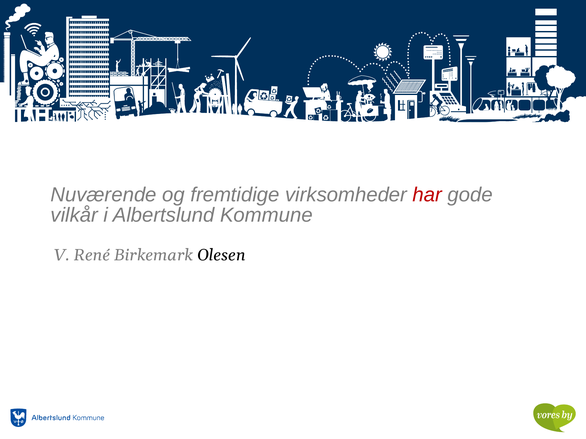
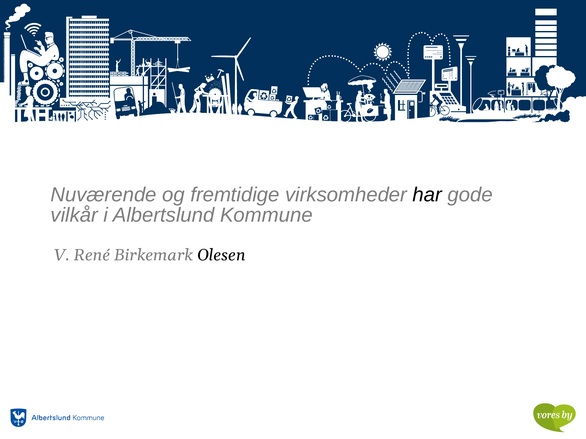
har colour: red -> black (427, 195)
